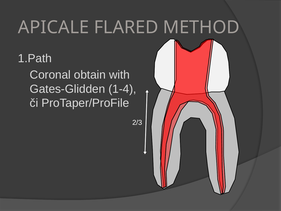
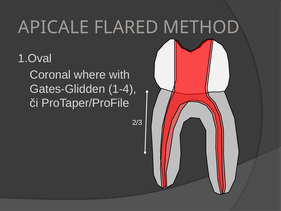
1.Path: 1.Path -> 1.Oval (35, 58)
obtain: obtain -> where (90, 75)
